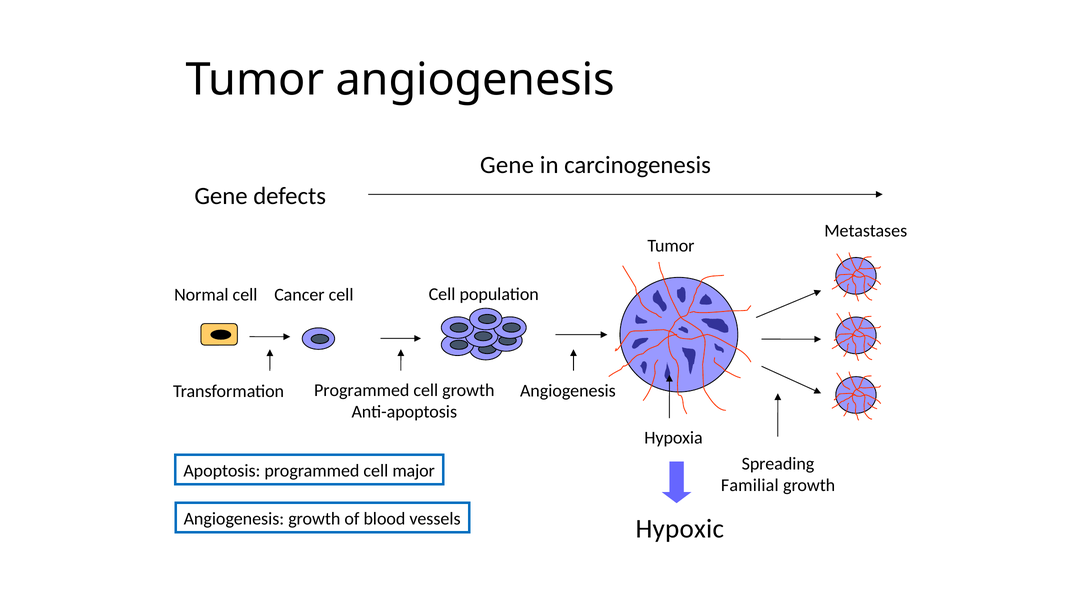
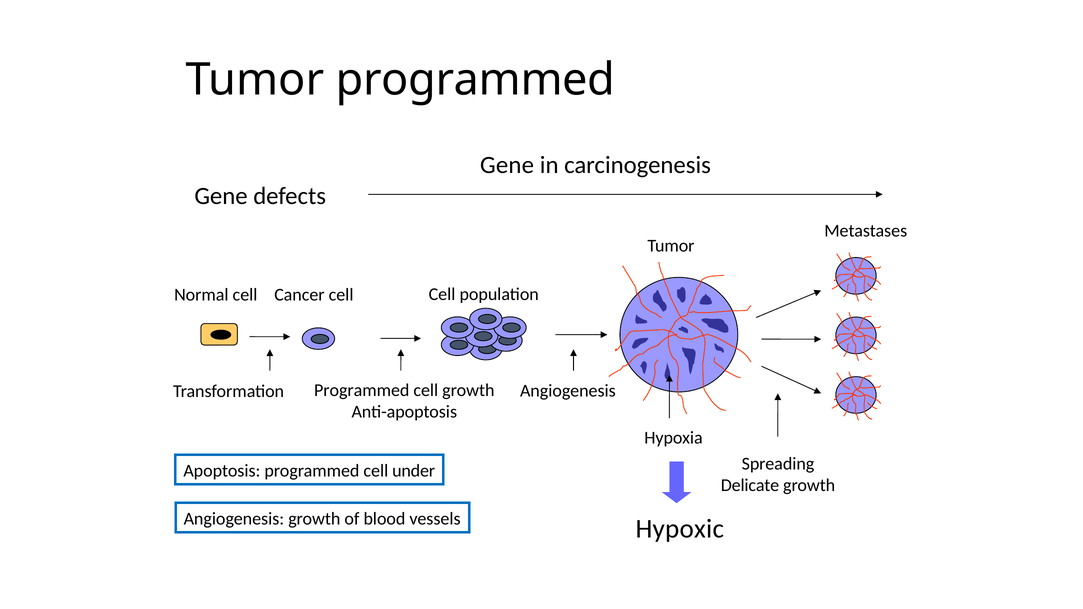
Tumor angiogenesis: angiogenesis -> programmed (475, 80)
major: major -> under (414, 471)
Familial: Familial -> Delicate (750, 485)
